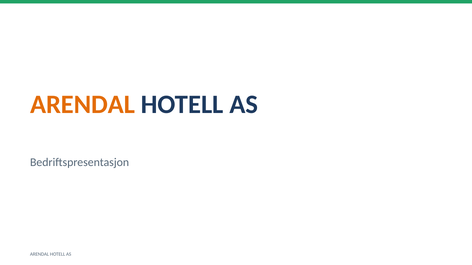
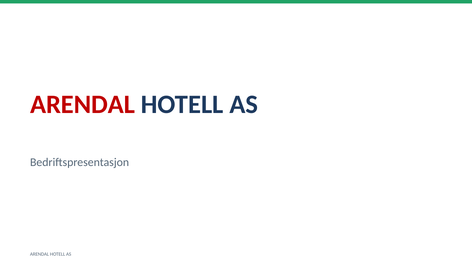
ARENDAL colour: orange -> red (82, 105)
